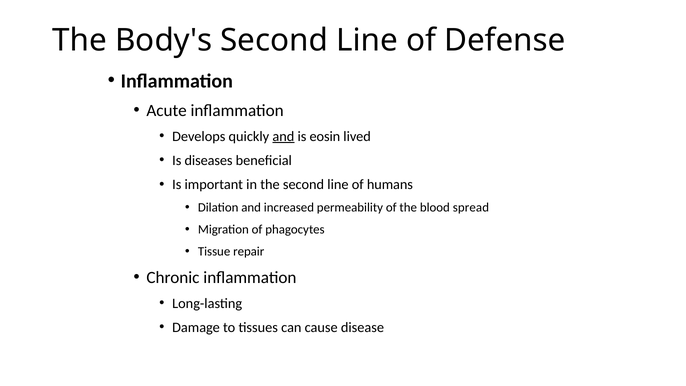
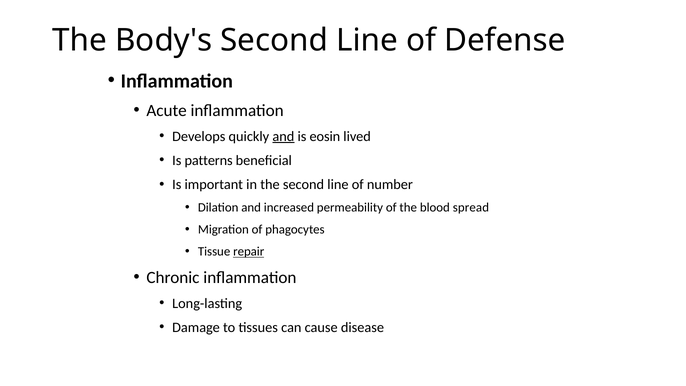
diseases: diseases -> patterns (209, 160)
humans: humans -> number (390, 185)
repair underline: none -> present (249, 252)
